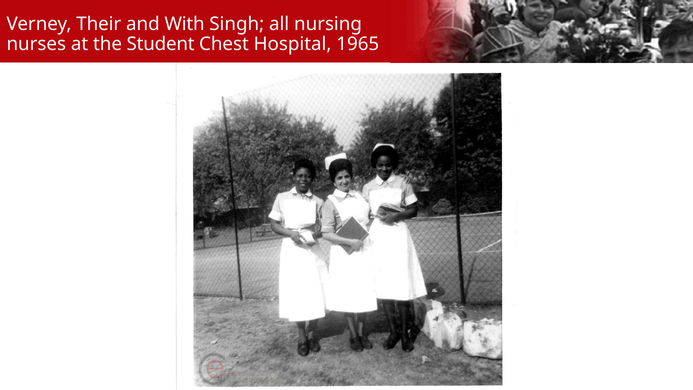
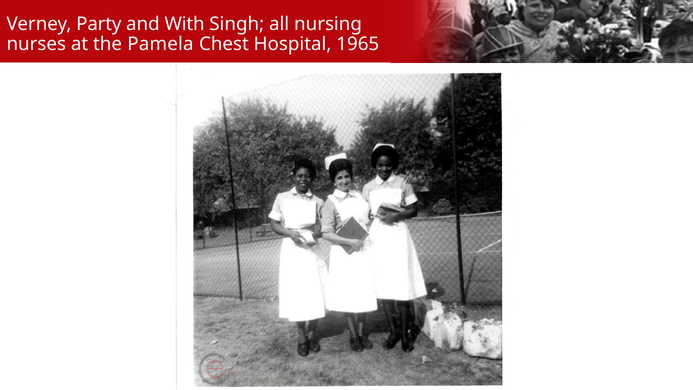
Their: Their -> Party (99, 24)
Student: Student -> Pamela (160, 44)
